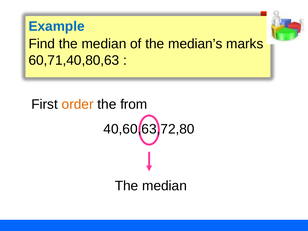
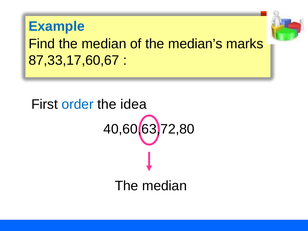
60,71,40,80,63: 60,71,40,80,63 -> 87,33,17,60,67 (74, 60)
order colour: orange -> blue (78, 104)
from: from -> idea (134, 104)
